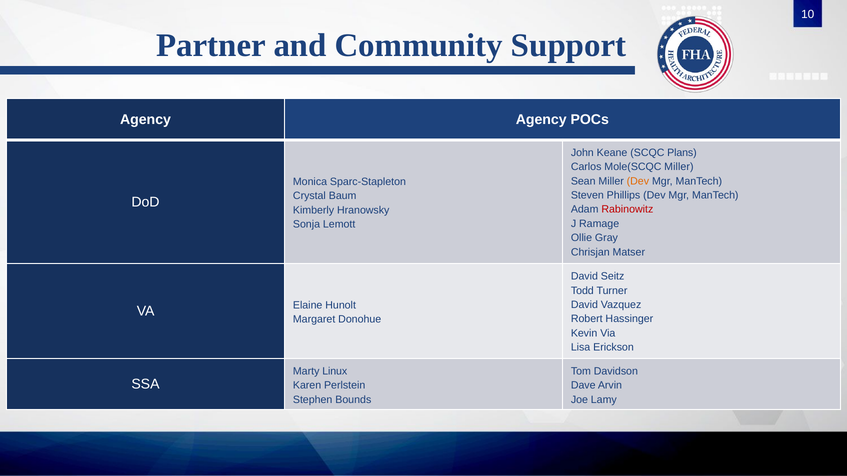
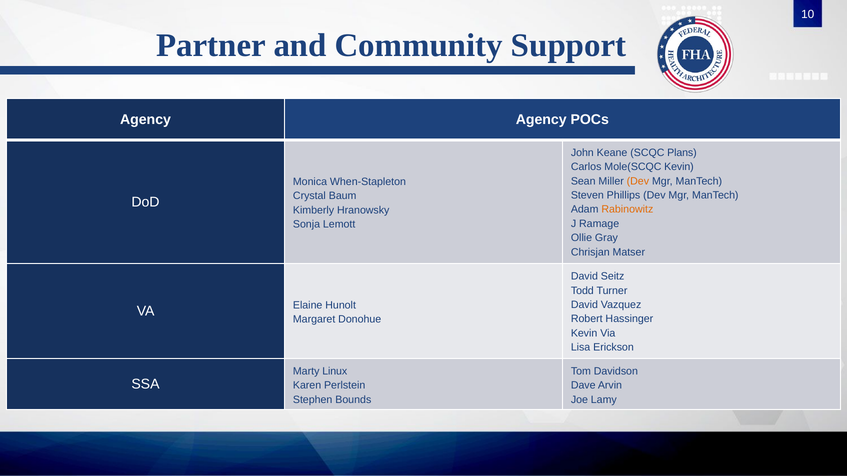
Mole(SCQC Miller: Miller -> Kevin (679, 167)
Sparc-Stapleton: Sparc-Stapleton -> When-Stapleton (368, 182)
Rabinowitz colour: red -> orange (627, 210)
